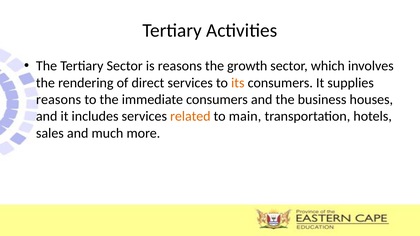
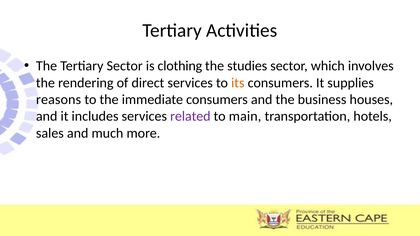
is reasons: reasons -> clothing (180, 66)
growth: growth -> studies (247, 66)
related colour: orange -> purple (190, 116)
